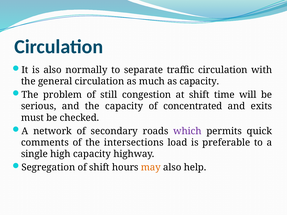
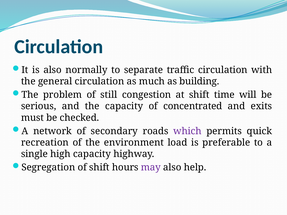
as capacity: capacity -> building (199, 81)
comments: comments -> recreation (45, 143)
intersections: intersections -> environment (134, 143)
may colour: orange -> purple (151, 168)
